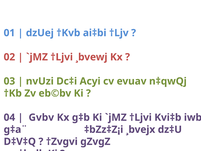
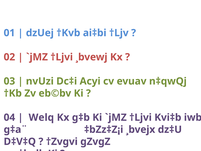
Gvbv: Gvbv -> Welq (41, 117)
